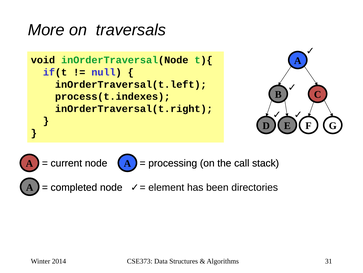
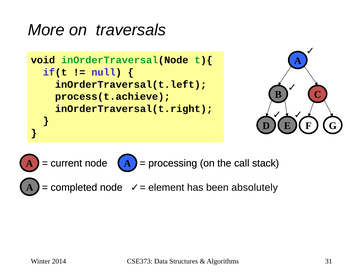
process(t.indexes: process(t.indexes -> process(t.achieve (113, 96)
directories: directories -> absolutely (255, 187)
